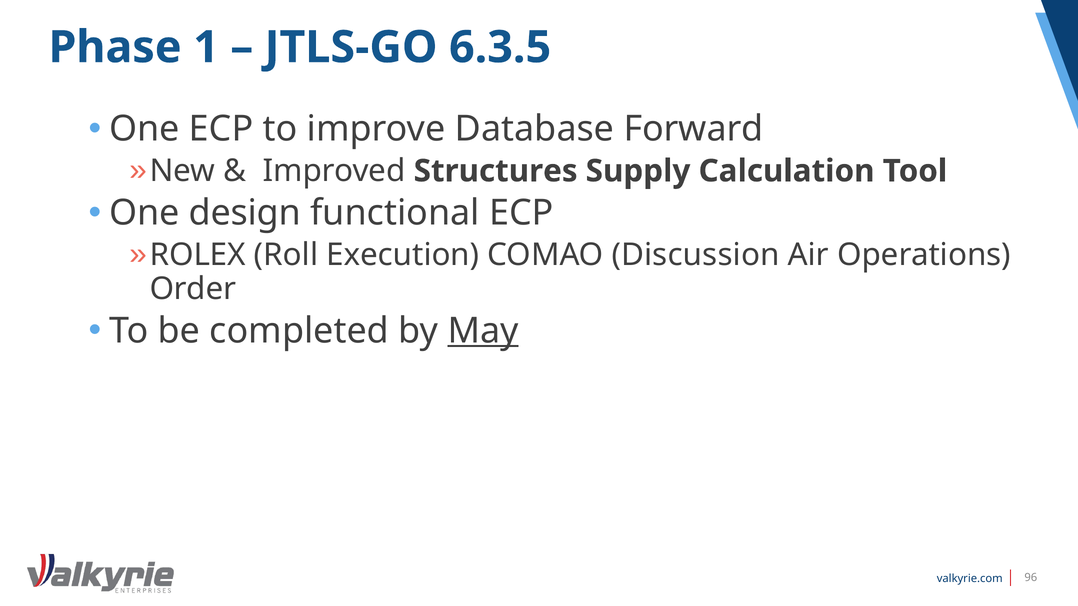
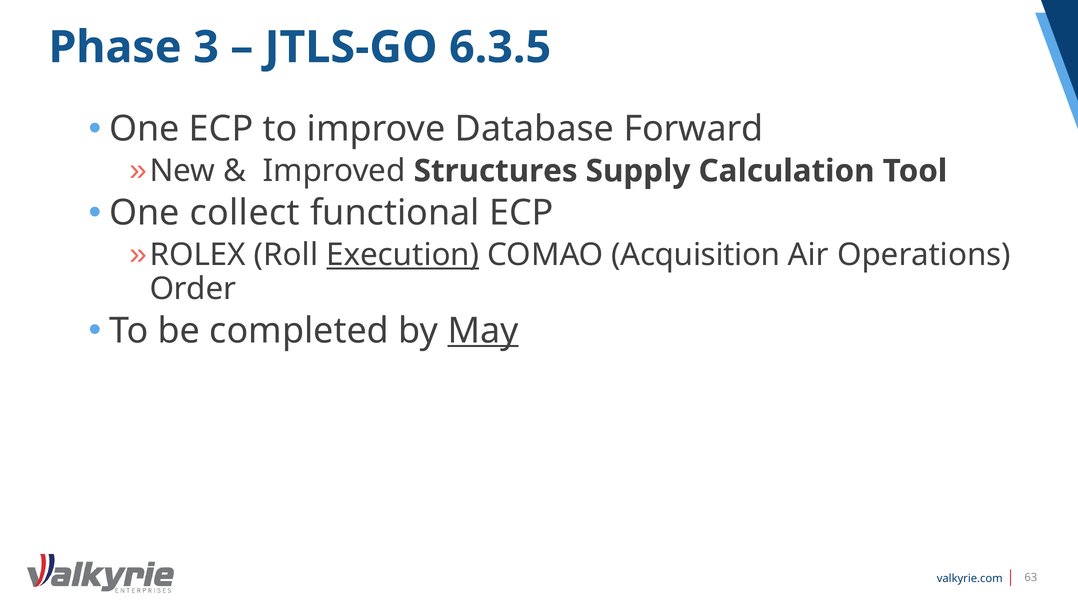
1: 1 -> 3 (206, 47)
design: design -> collect (245, 213)
Execution underline: none -> present (403, 255)
Discussion: Discussion -> Acquisition (696, 255)
96: 96 -> 63 (1031, 578)
